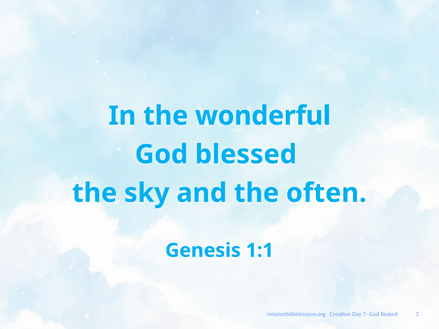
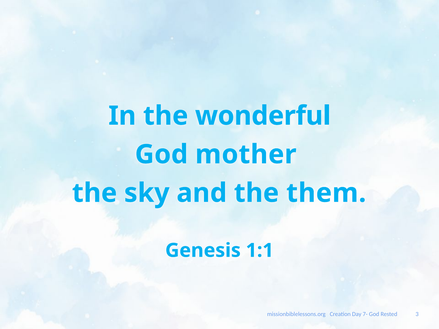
blessed: blessed -> mother (246, 155)
often: often -> them (326, 193)
